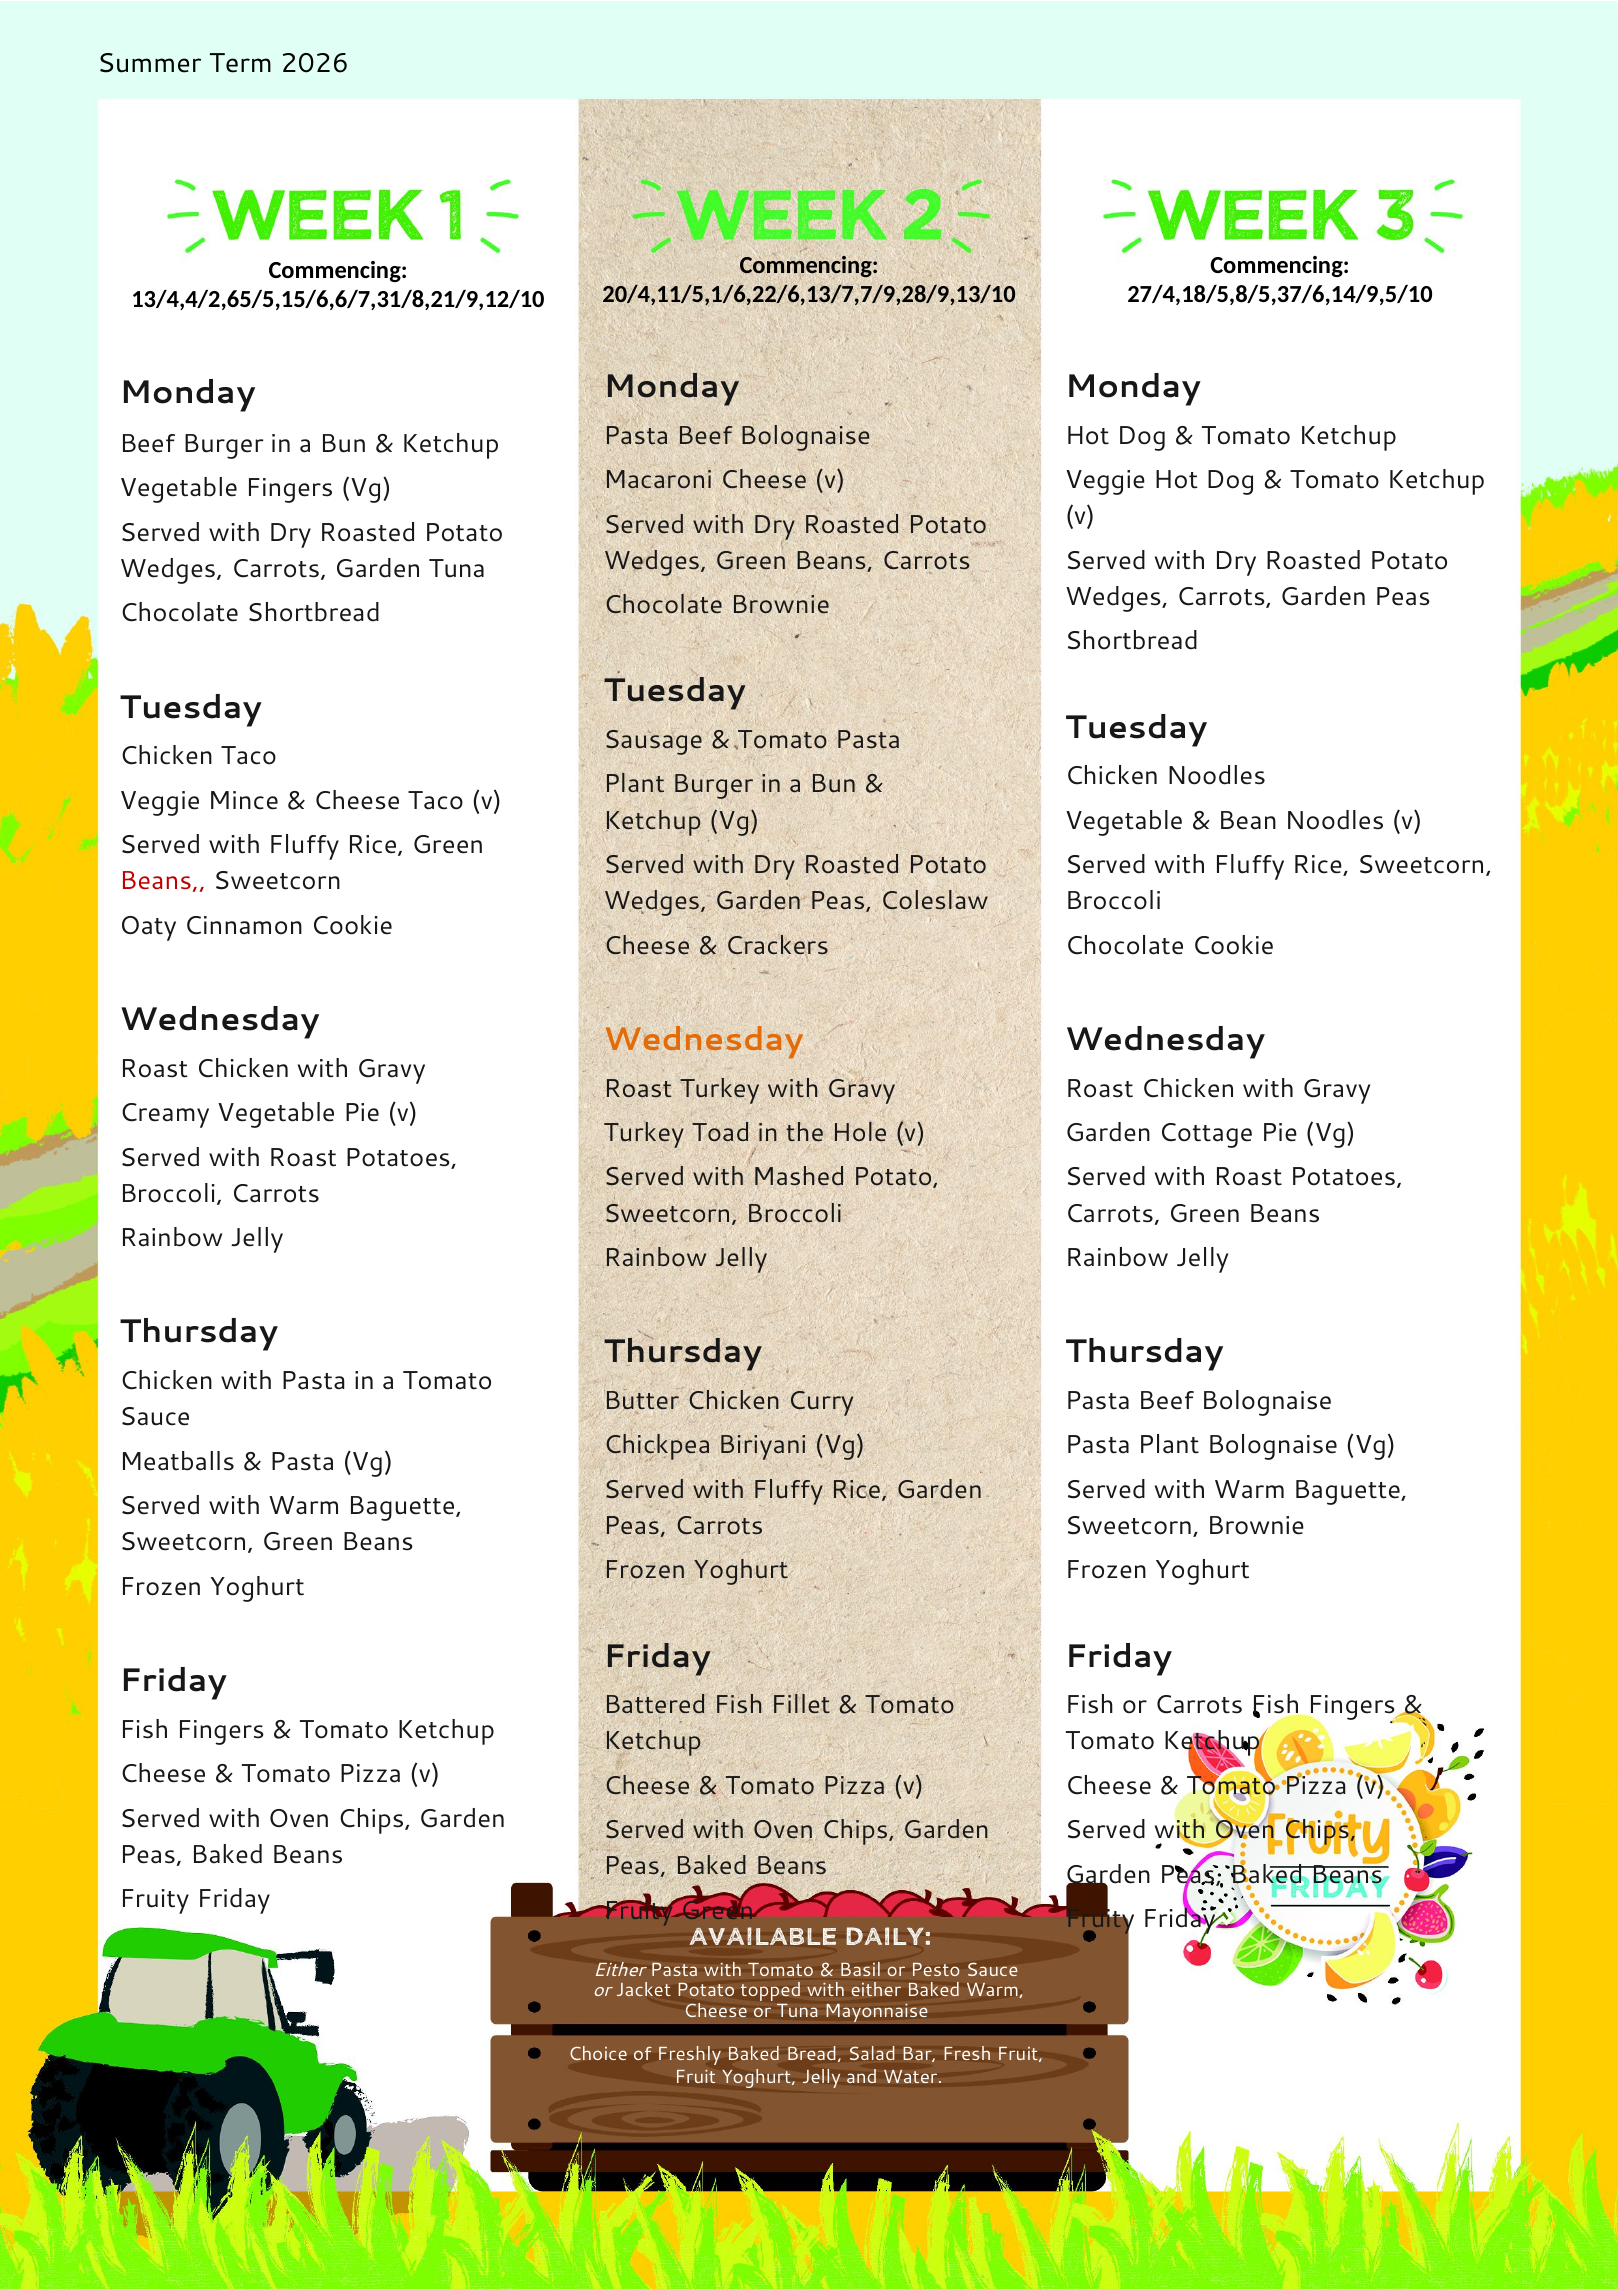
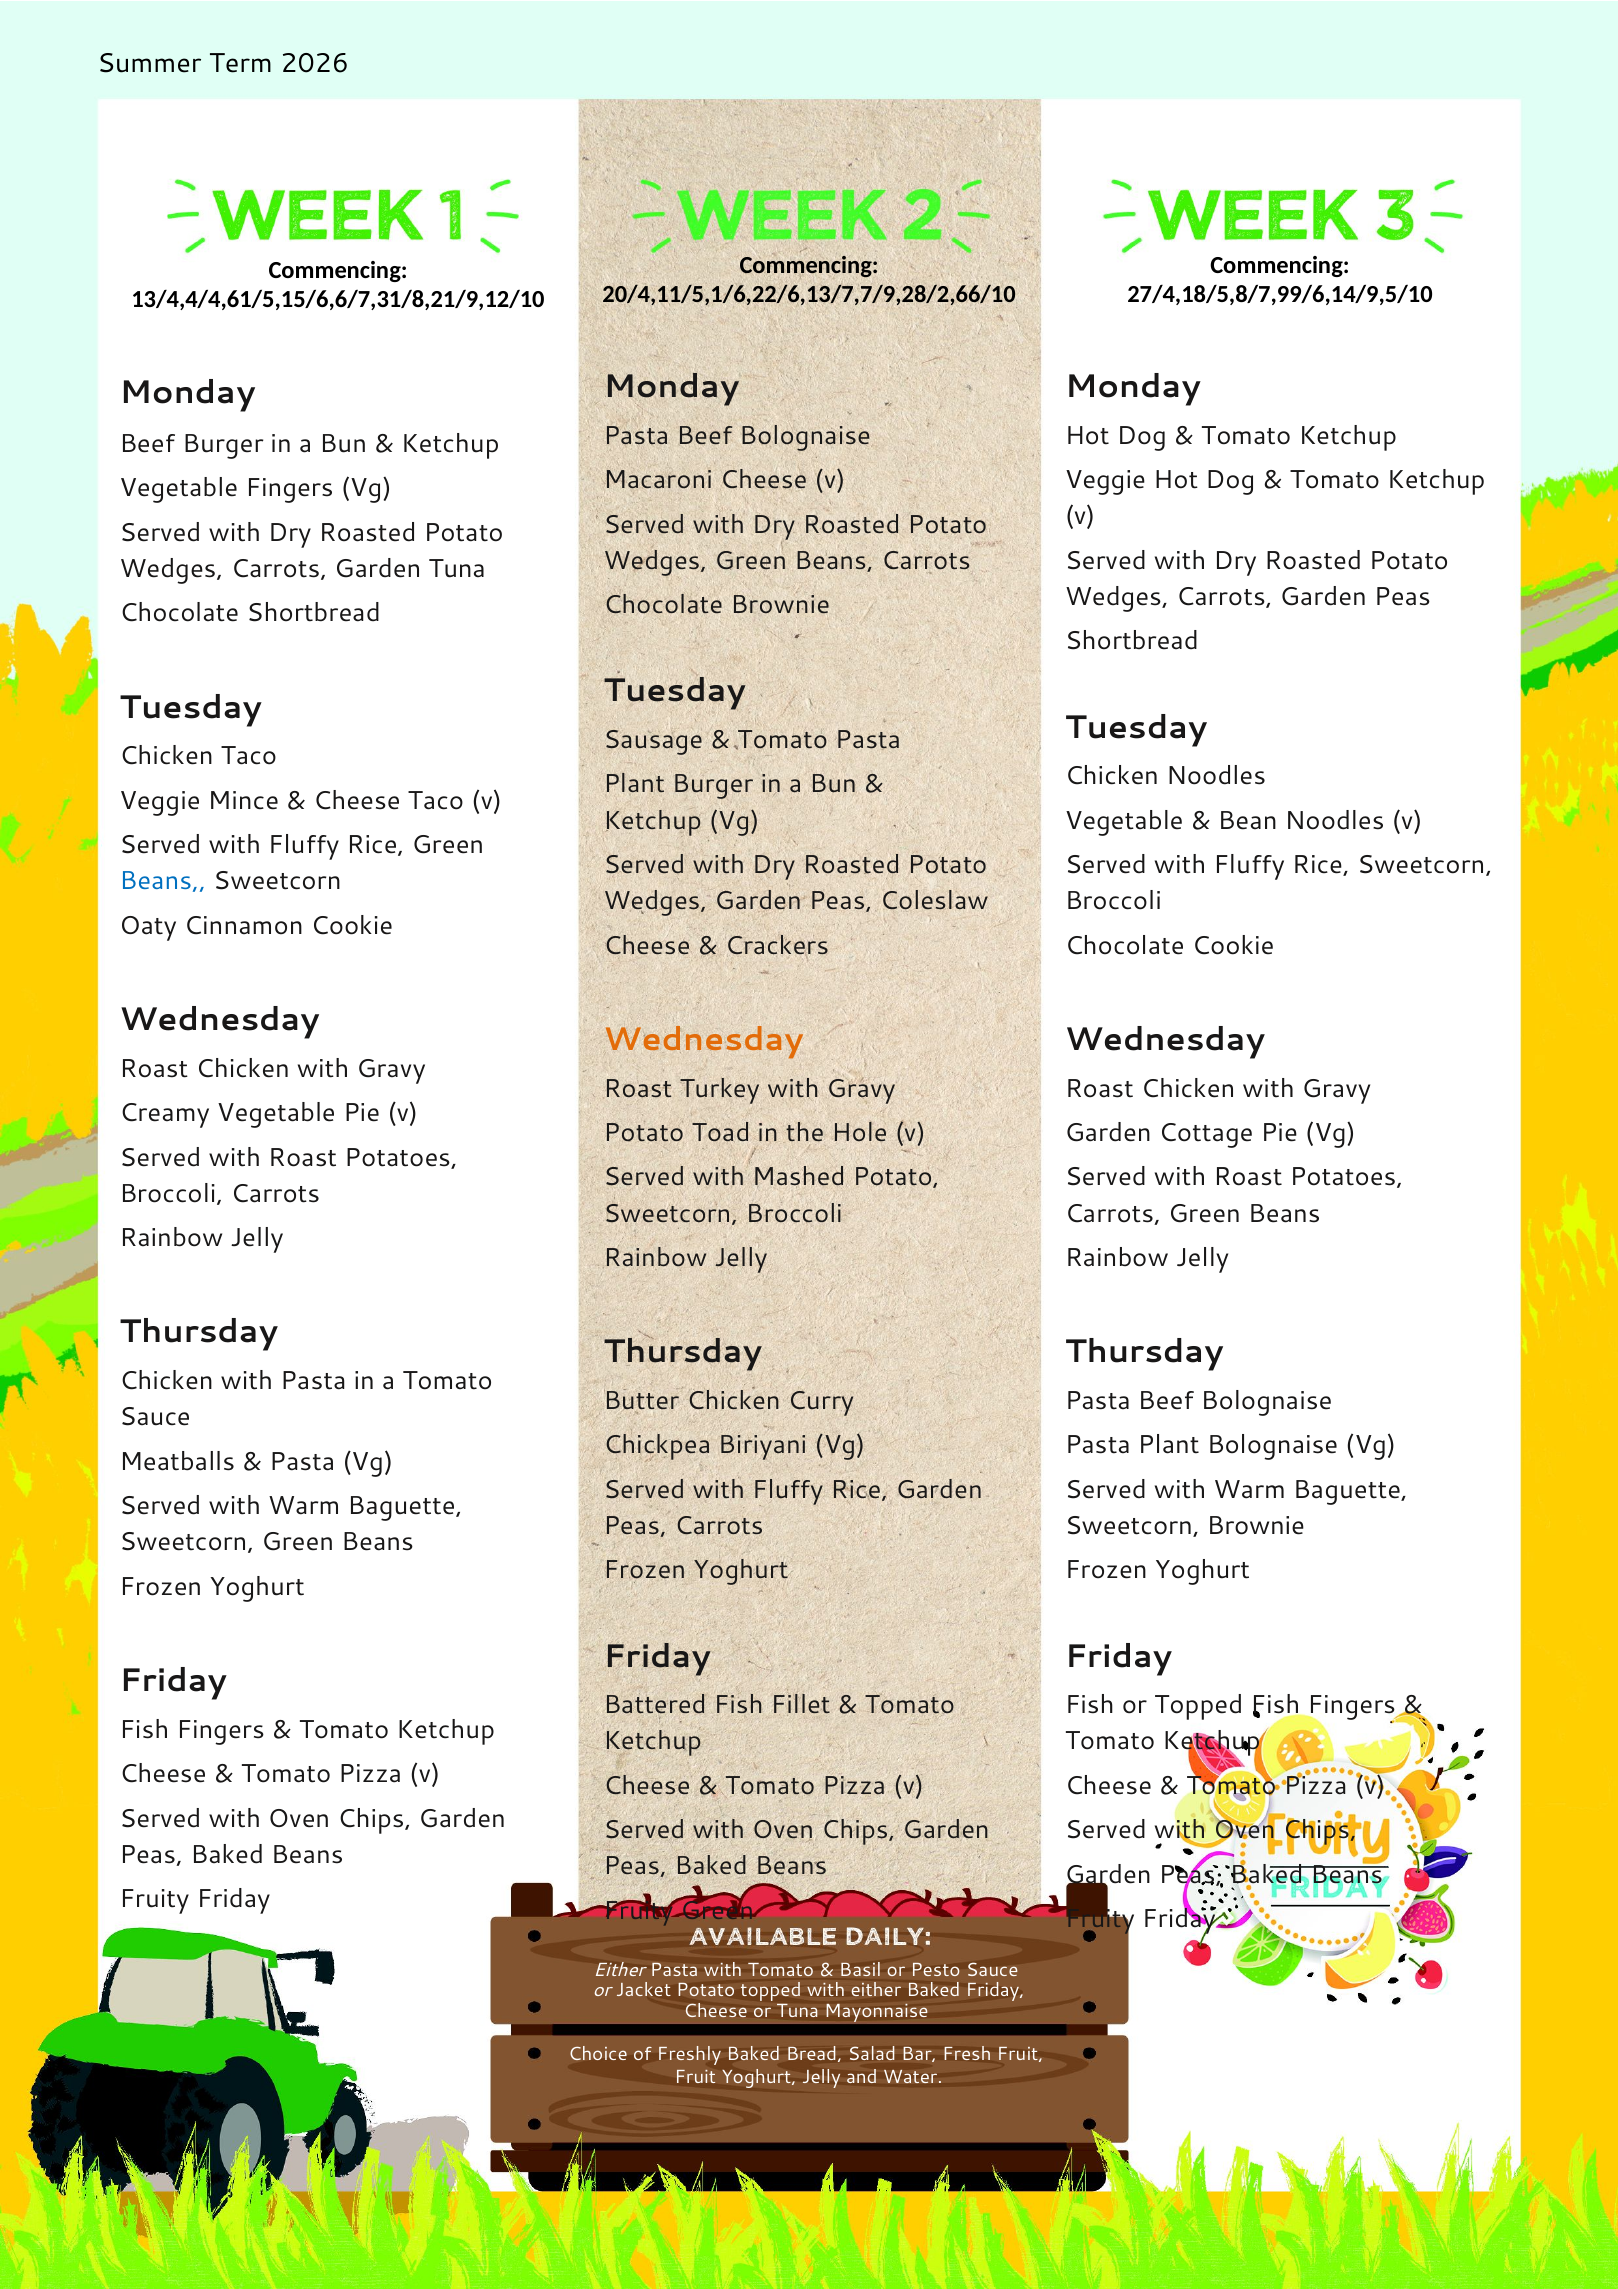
20/4,11/5,1/6,22/6,13/7,7/9,28/9,13/10: 20/4,11/5,1/6,22/6,13/7,7/9,28/9,13/10 -> 20/4,11/5,1/6,22/6,13/7,7/9,28/2,66/10 (809, 295)
27/4,18/5,8/5,37/6,14/9,5/10: 27/4,18/5,8/5,37/6,14/9,5/10 -> 27/4,18/5,8/7,99/6,14/9,5/10 (1280, 295)
13/4,4/2,65/5,15/6,6/7,31/8,21/9,12/10: 13/4,4/2,65/5,15/6,6/7,31/8,21/9,12/10 -> 13/4,4/4,61/5,15/6,6/7,31/8,21/9,12/10 (338, 300)
Beans colour: red -> blue (163, 881)
Turkey: Turkey -> Potato (644, 1133)
or Carrots: Carrots -> Topped (1199, 1705)
Baked Warm: Warm -> Friday (995, 1990)
